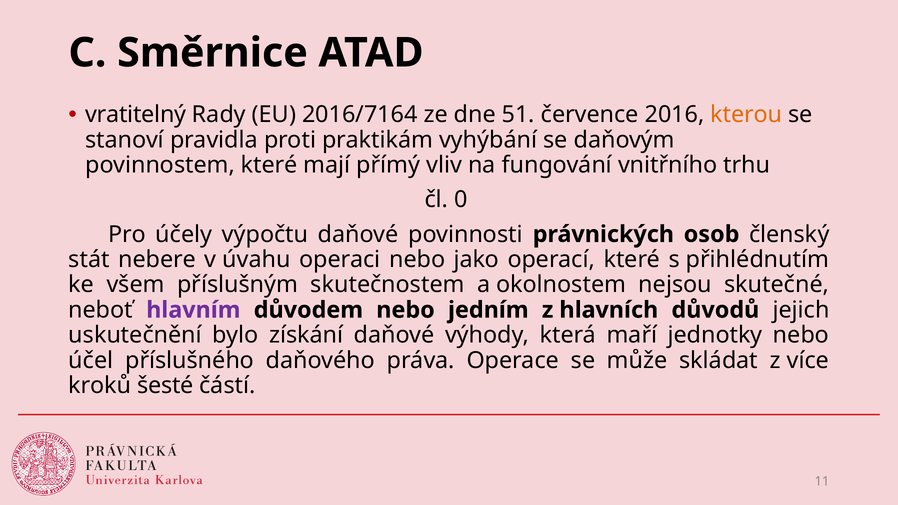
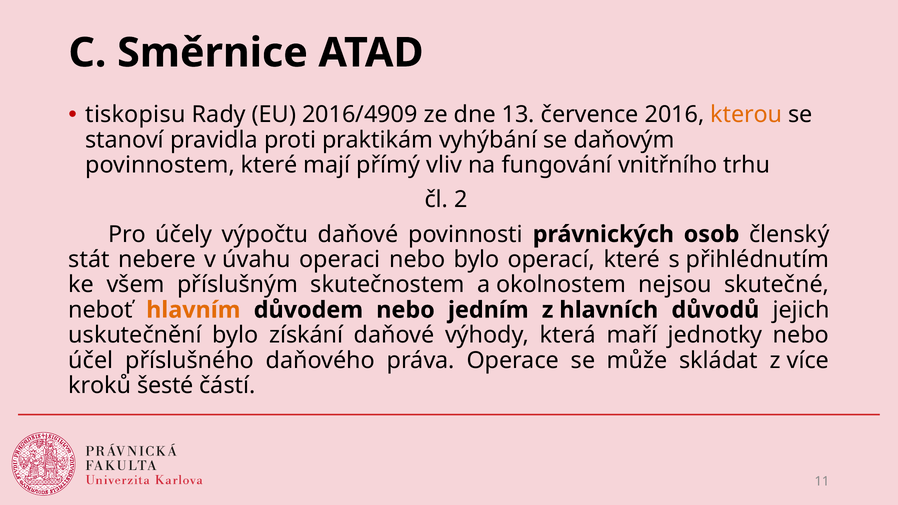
vratitelný: vratitelný -> tiskopisu (135, 115)
2016/7164: 2016/7164 -> 2016/4909 (360, 115)
51: 51 -> 13 (518, 115)
0: 0 -> 2 (461, 200)
nebo jako: jako -> bylo (477, 260)
hlavním colour: purple -> orange (193, 310)
